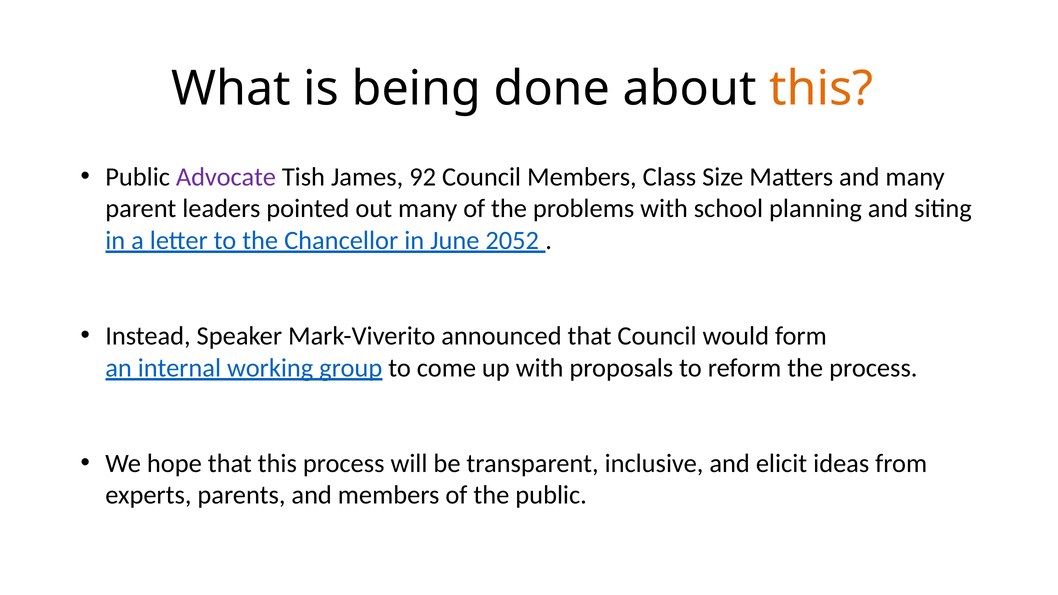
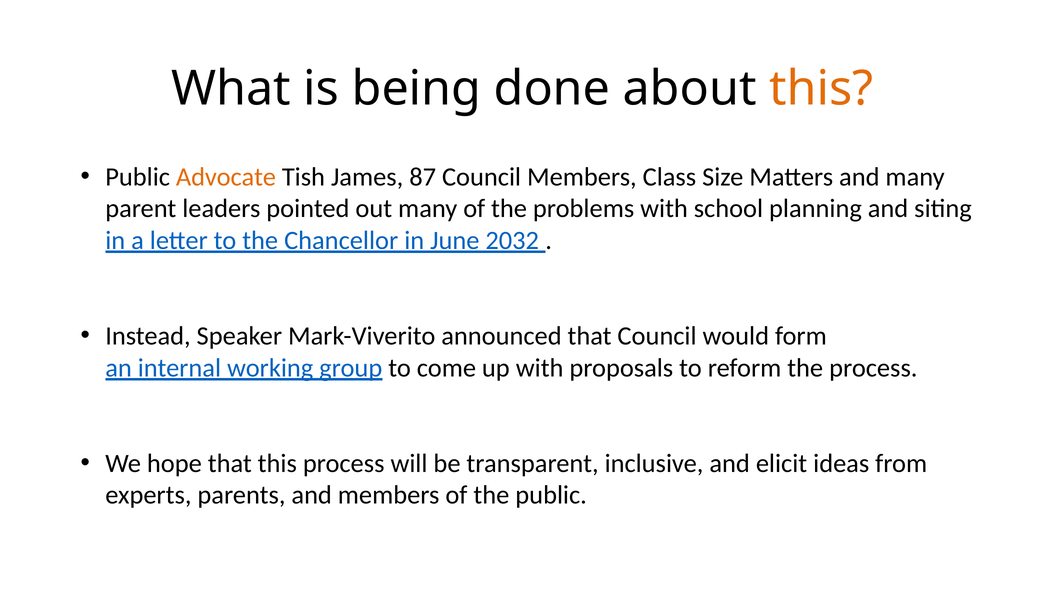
Advocate colour: purple -> orange (226, 177)
92: 92 -> 87 (423, 177)
2052: 2052 -> 2032 (512, 240)
